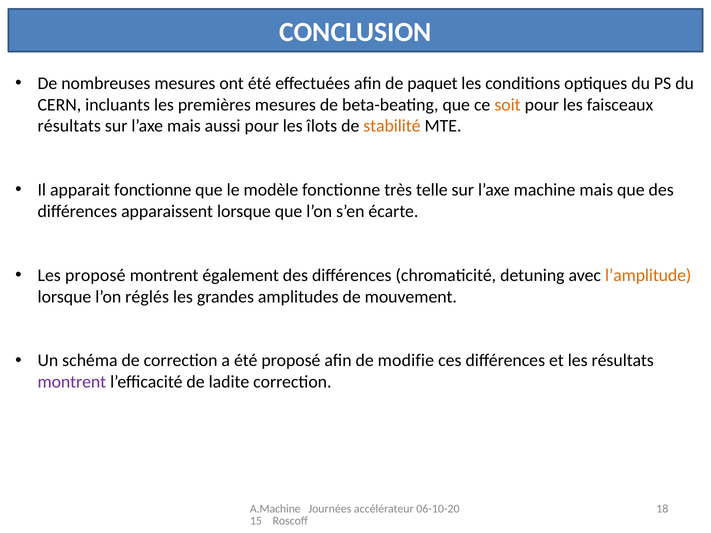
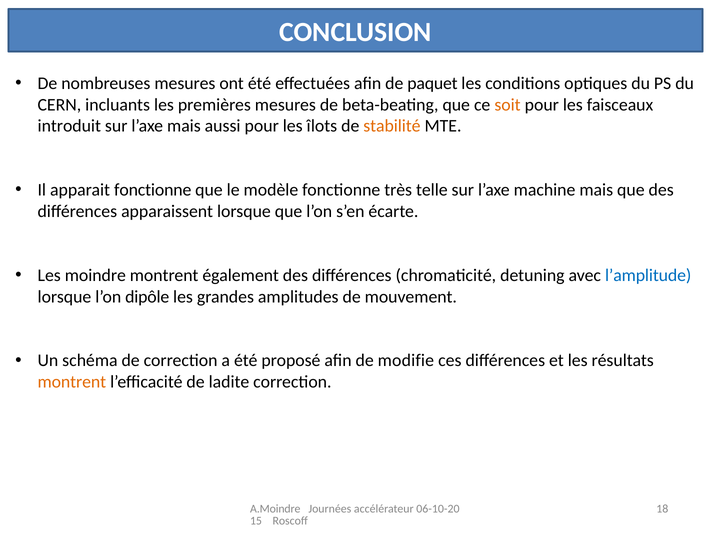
résultats: résultats -> introduit (69, 126)
Les proposé: proposé -> moindre (95, 275)
l’amplitude colour: orange -> blue (648, 275)
réglés: réglés -> dipôle (147, 297)
montrent colour: purple -> orange (72, 382)
A.Machine: A.Machine -> A.Moindre (275, 509)
